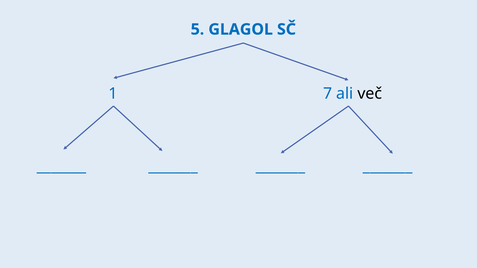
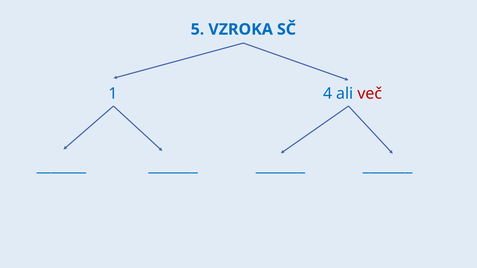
GLAGOL: GLAGOL -> VZROKA (241, 29)
7: 7 -> 4 (328, 94)
več colour: black -> red (370, 94)
